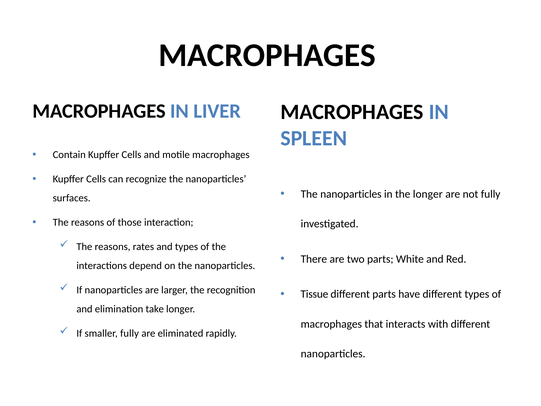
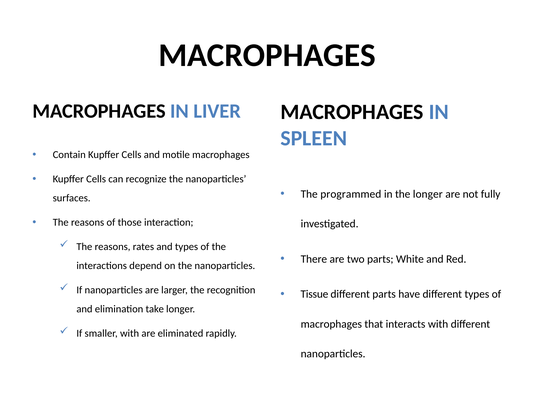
nanoparticles: nanoparticles -> programmed (351, 194)
smaller fully: fully -> with (130, 333)
